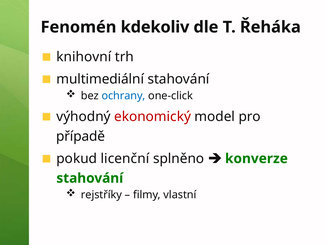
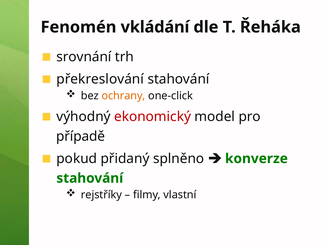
kdekoliv: kdekoliv -> vkládání (155, 27)
knihovní: knihovní -> srovnání (84, 57)
multimediální: multimediální -> překreslování (100, 79)
ochrany colour: blue -> orange (123, 96)
licenční: licenční -> přidaný (125, 159)
